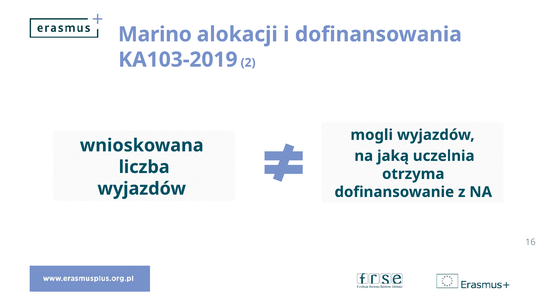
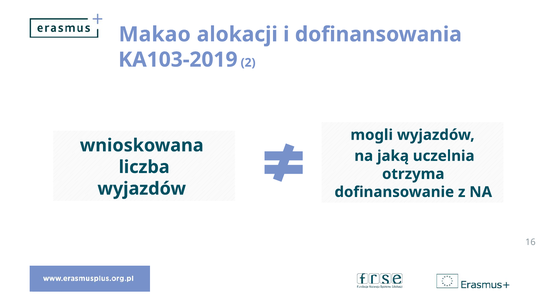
Marino: Marino -> Makao (155, 34)
